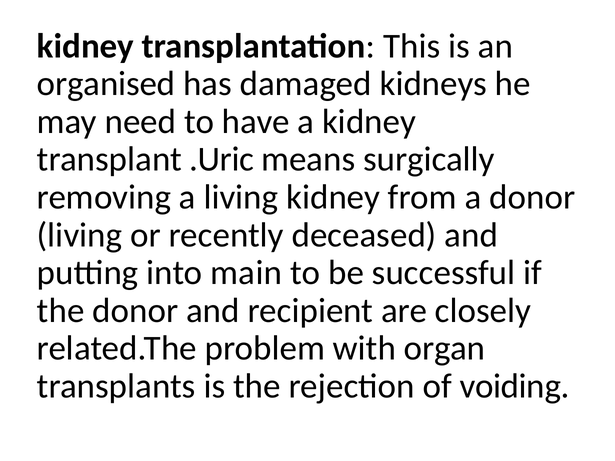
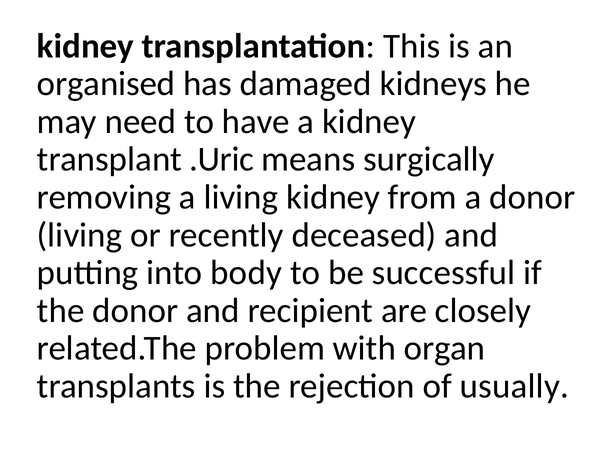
main: main -> body (246, 273)
voiding: voiding -> usually (514, 386)
